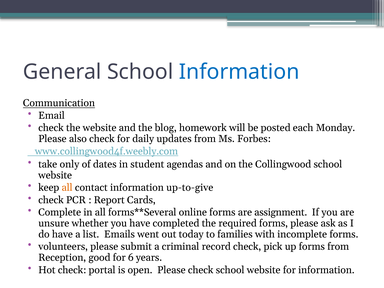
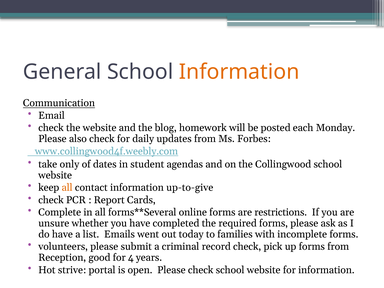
Information colour: blue -> orange (239, 72)
assignment: assignment -> restrictions (281, 212)
6: 6 -> 4 (131, 258)
Hot check: check -> strive (72, 270)
